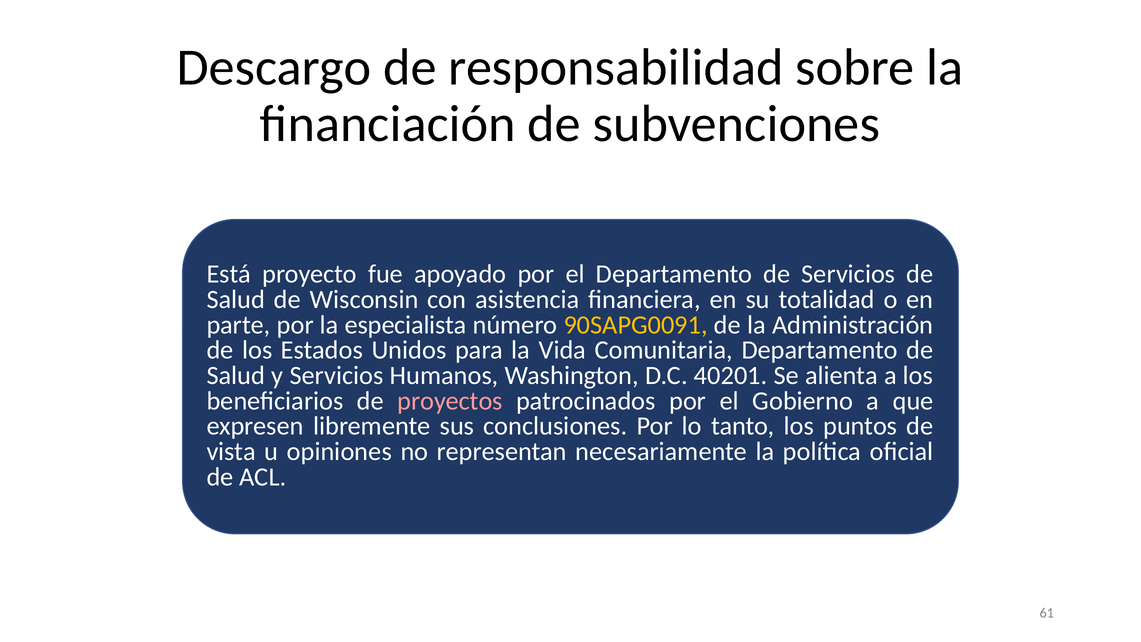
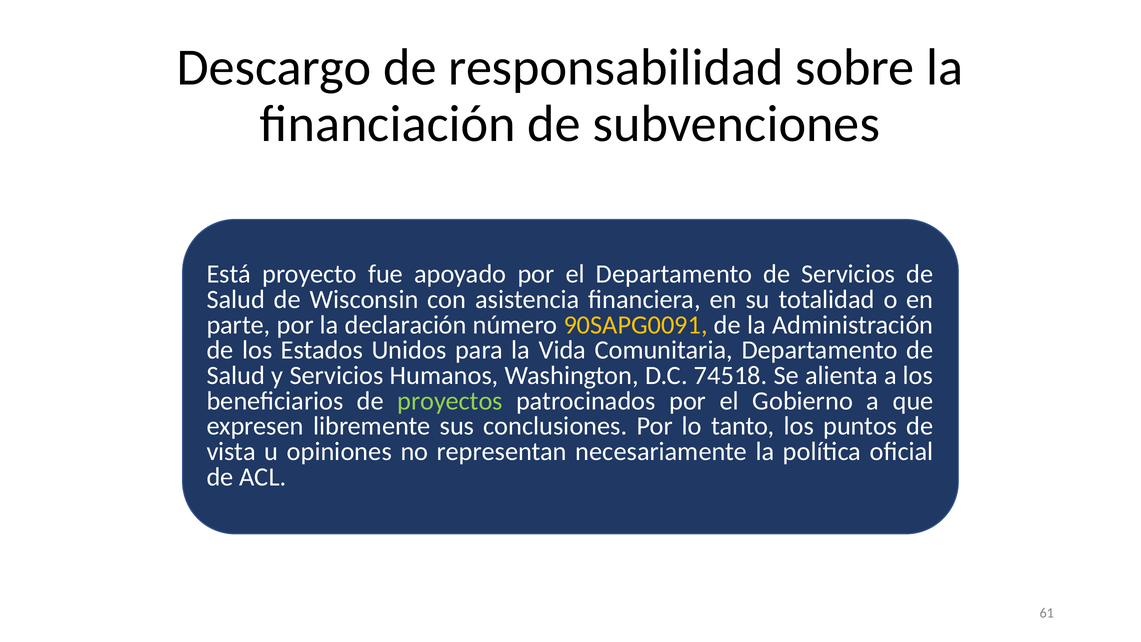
especialista: especialista -> declaración (406, 325)
40201: 40201 -> 74518 (731, 375)
proyectos colour: pink -> light green (450, 401)
